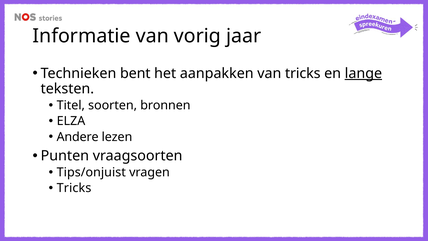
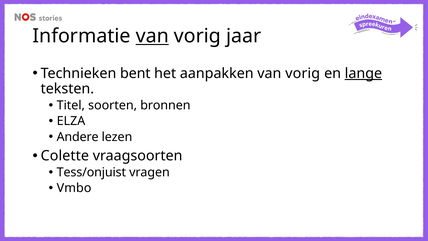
van underline: none -> present (152, 36)
aanpakken van tricks: tricks -> vorig (303, 73)
Punten: Punten -> Colette (65, 156)
Tips/onjuist: Tips/onjuist -> Tess/onjuist (91, 172)
Tricks: Tricks -> Vmbo (74, 188)
